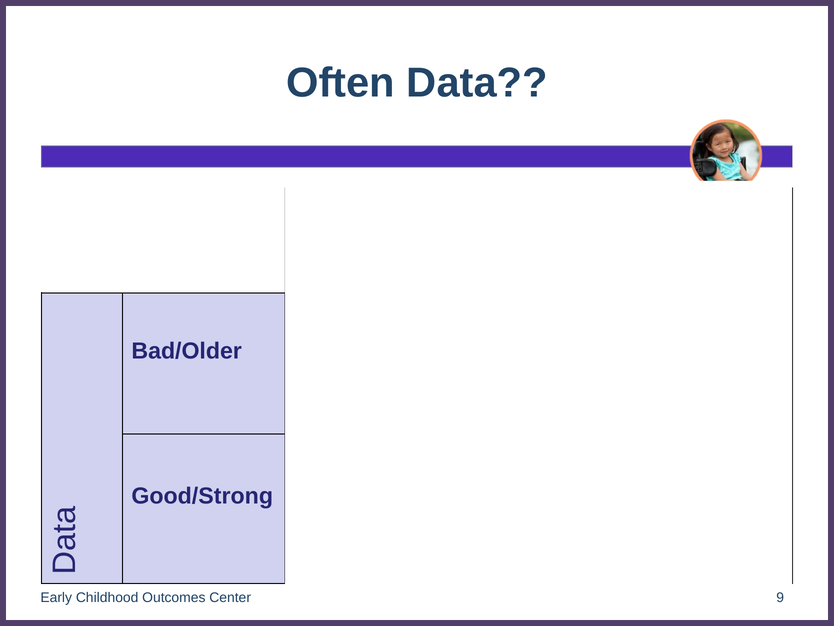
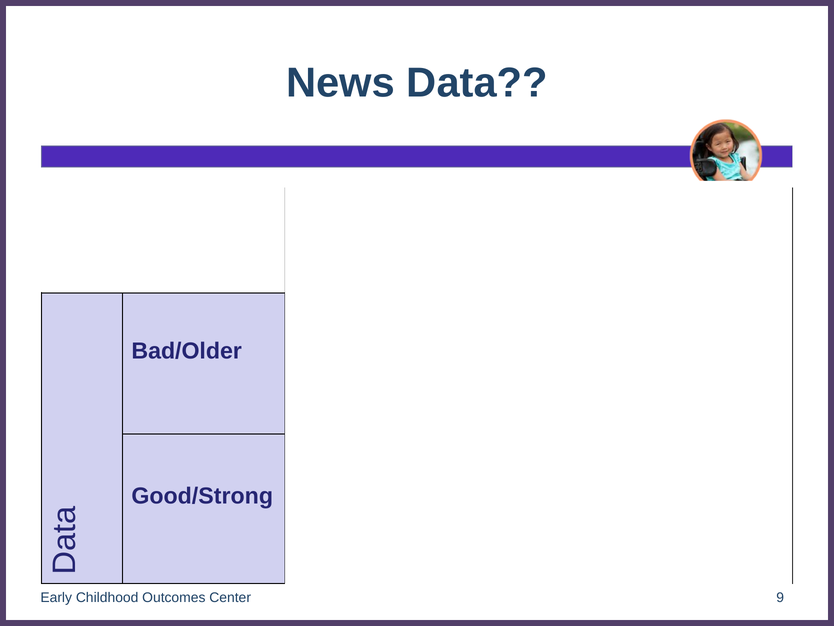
Often: Often -> News (341, 83)
